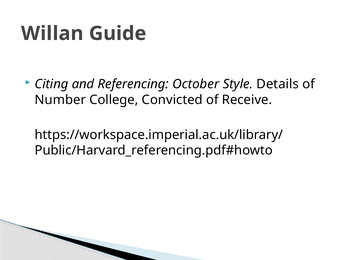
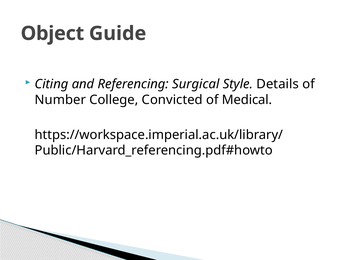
Willan: Willan -> Object (52, 33)
October: October -> Surgical (196, 84)
Receive: Receive -> Medical (247, 100)
